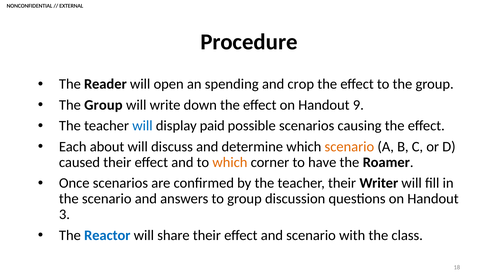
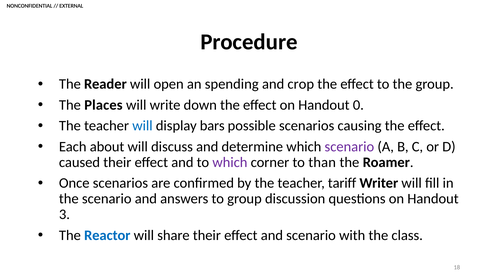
Group: Group -> Places (103, 105)
9: 9 -> 0 (358, 105)
paid: paid -> bars (212, 126)
scenario colour: orange -> purple (349, 147)
which colour: orange -> purple (230, 162)
have: have -> than (322, 162)
teacher their: their -> tariff (342, 183)
